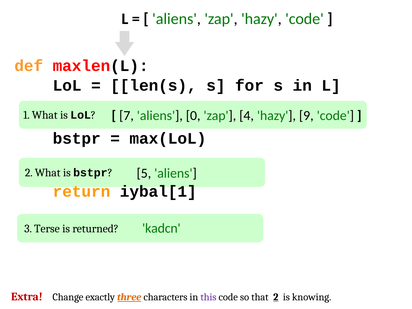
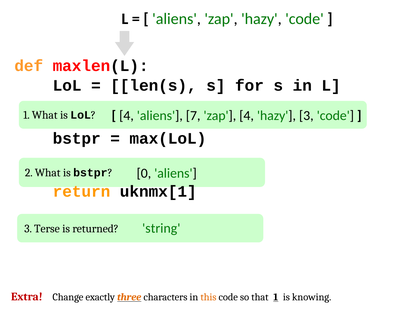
7: 7 -> 4 (126, 116)
0: 0 -> 7 (193, 116)
hazy 9: 9 -> 3 (306, 116)
5: 5 -> 0 (144, 173)
iybal[1: iybal[1 -> uknmx[1 (158, 192)
kadcn: kadcn -> string (161, 228)
this colour: purple -> orange (208, 297)
that 2: 2 -> 1 (276, 297)
